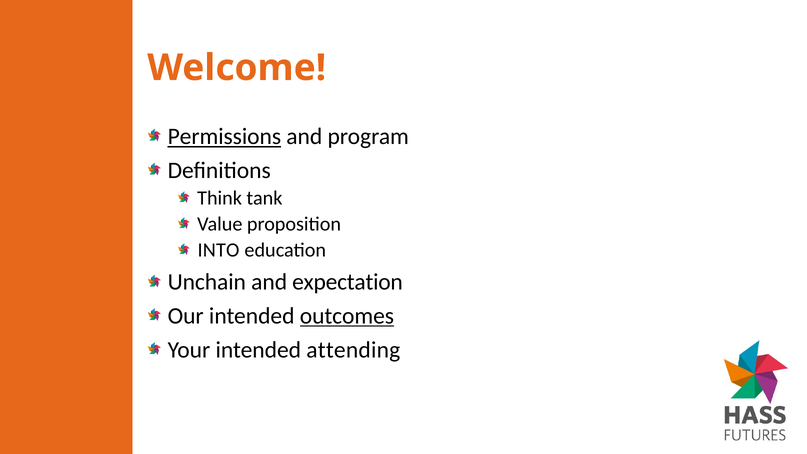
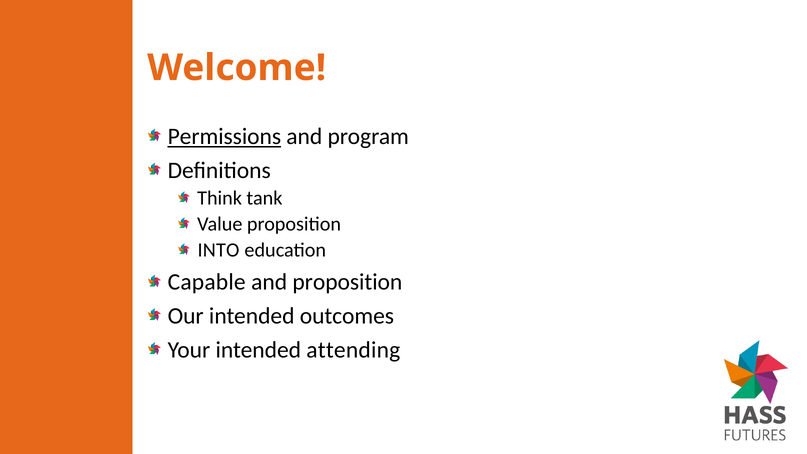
Unchain: Unchain -> Capable (207, 282)
and expectation: expectation -> proposition (347, 282)
outcomes underline: present -> none (347, 316)
